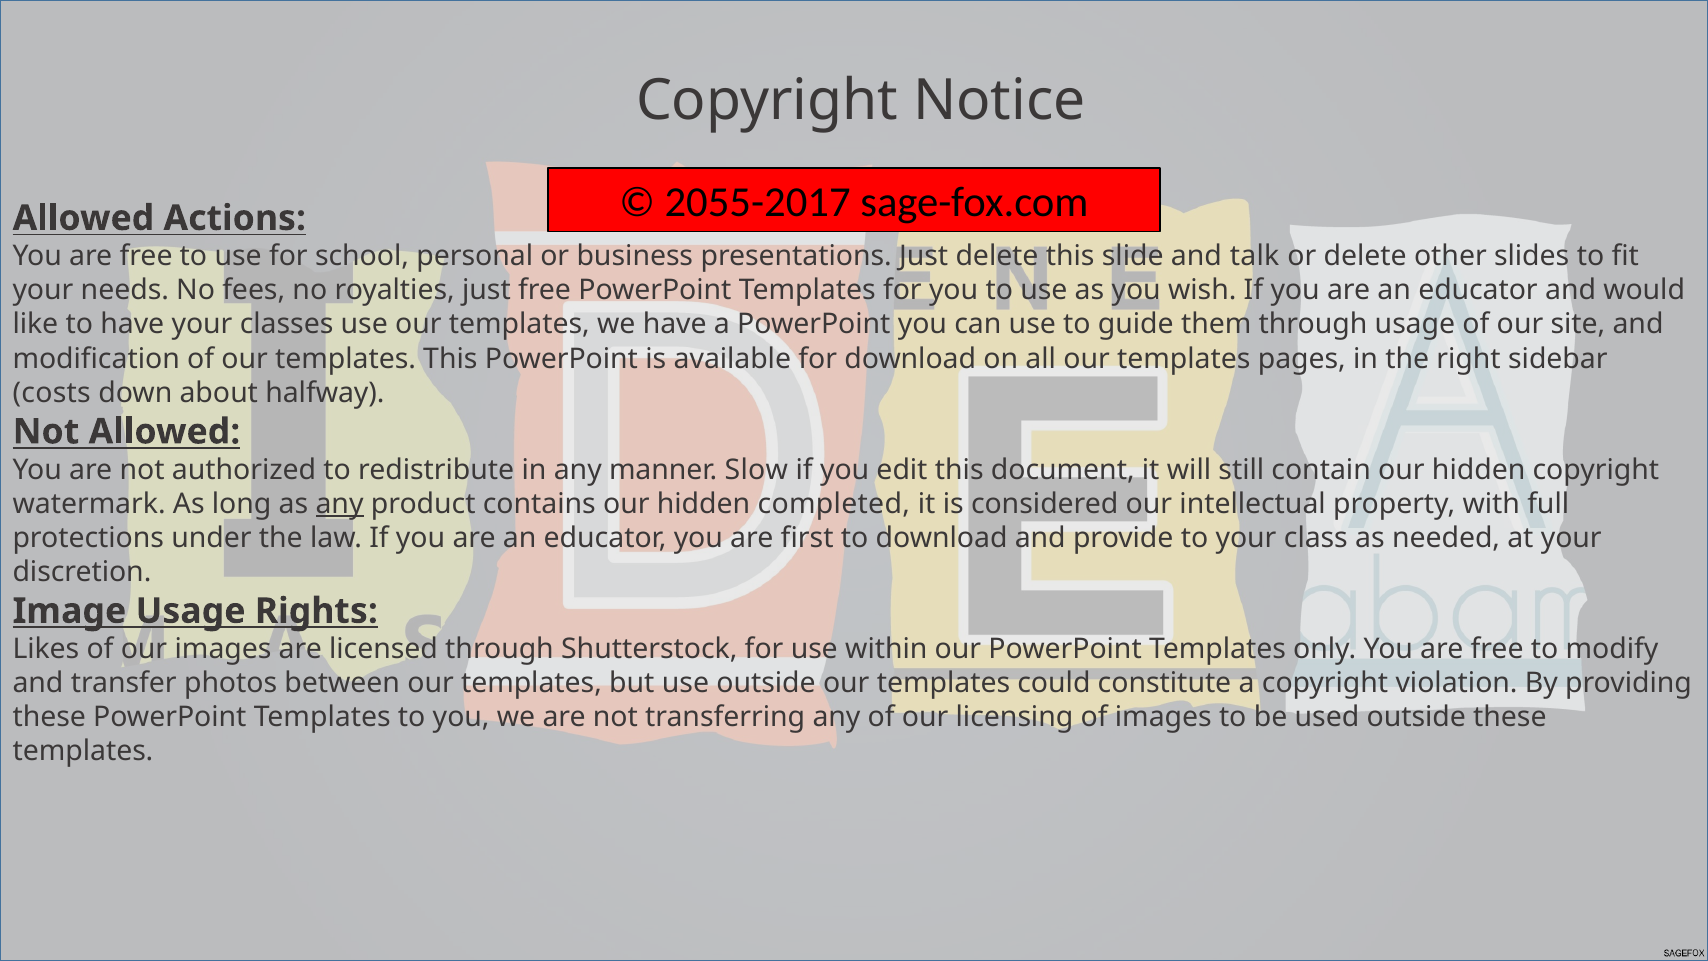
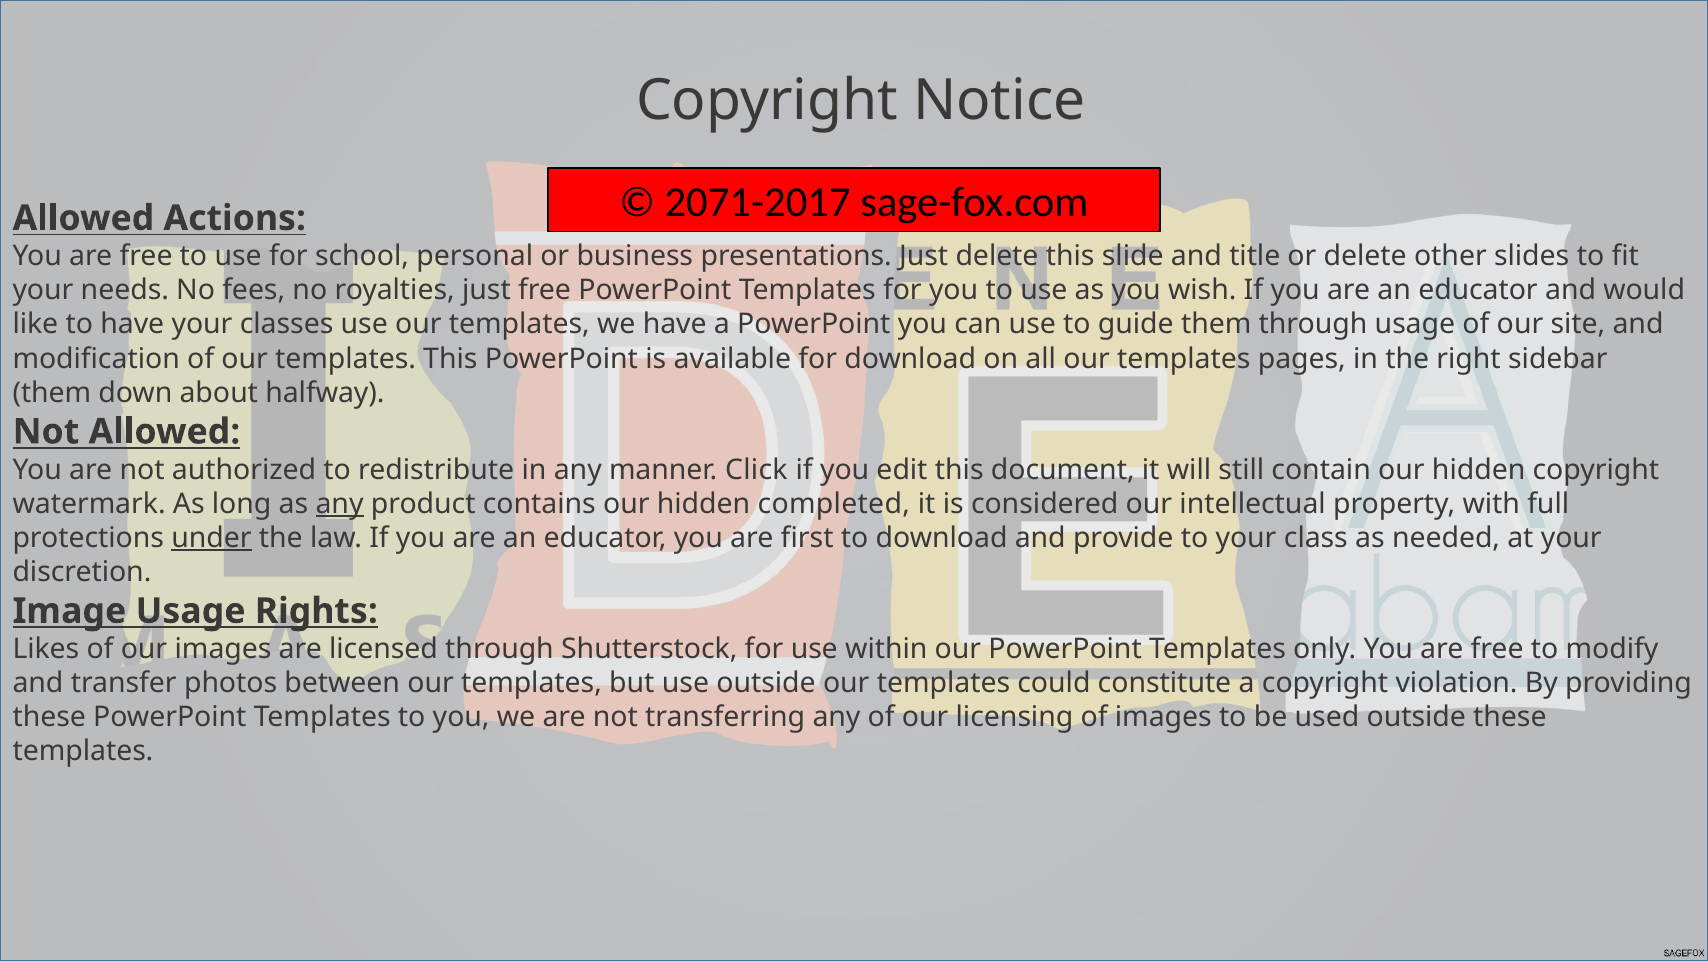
2055-2017: 2055-2017 -> 2071-2017 (758, 203)
talk: talk -> title (1255, 256)
costs: costs -> them (52, 393)
Slow: Slow -> Click (756, 470)
under underline: none -> present (211, 538)
